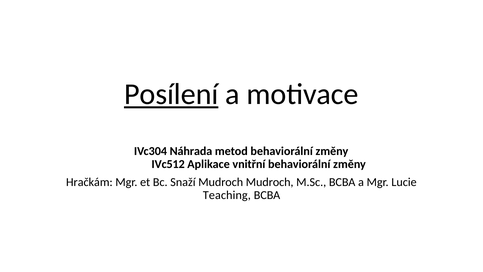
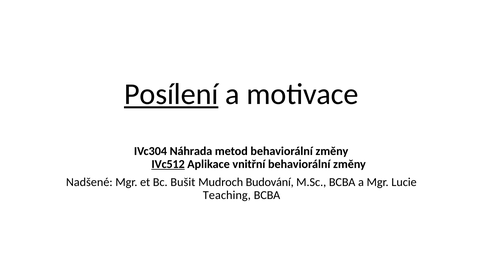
IVc512 underline: none -> present (168, 164)
Hračkám: Hračkám -> Nadšené (89, 182)
Snaží: Snaží -> Bušit (183, 182)
Mudroch Mudroch: Mudroch -> Budování (270, 182)
